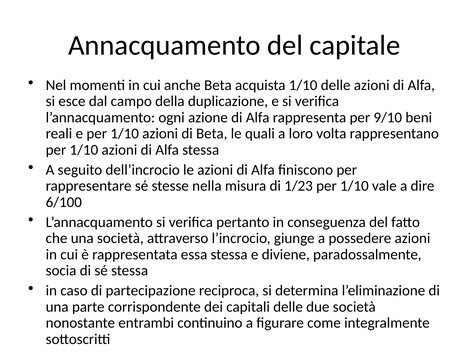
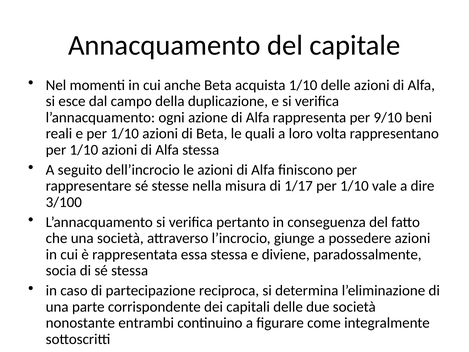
1/23: 1/23 -> 1/17 (299, 186)
6/100: 6/100 -> 3/100 (64, 202)
